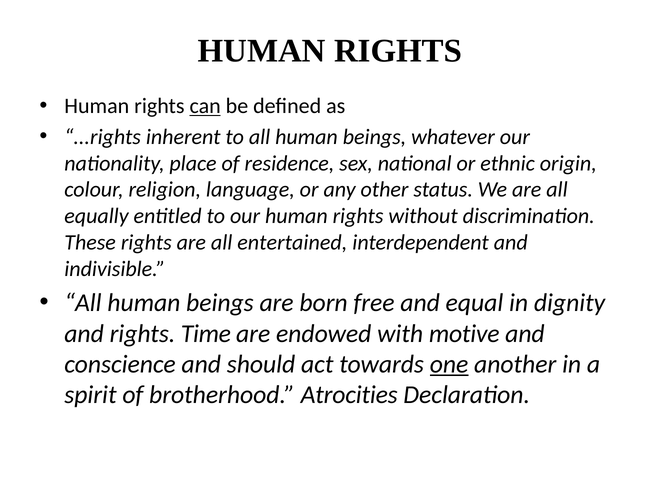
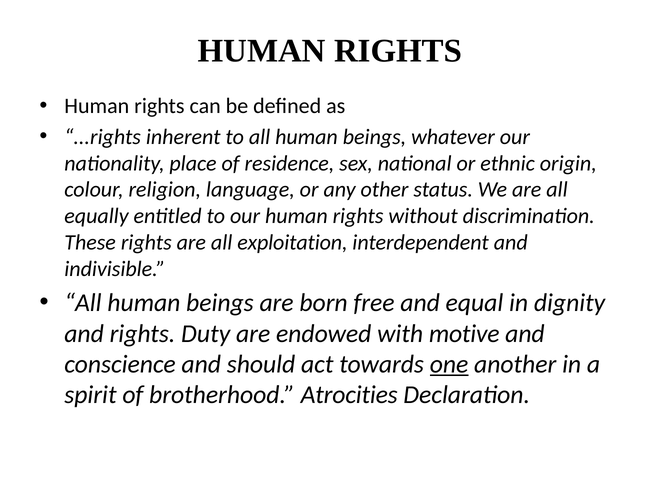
can underline: present -> none (205, 106)
entertained: entertained -> exploitation (292, 242)
Time: Time -> Duty (206, 334)
